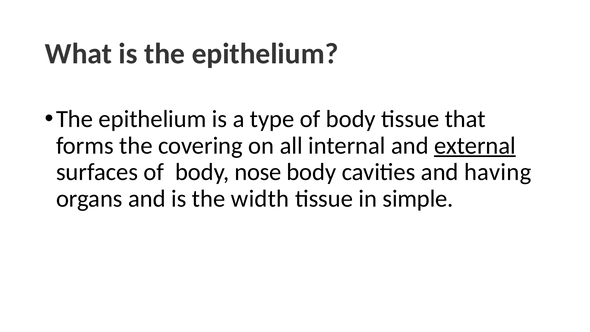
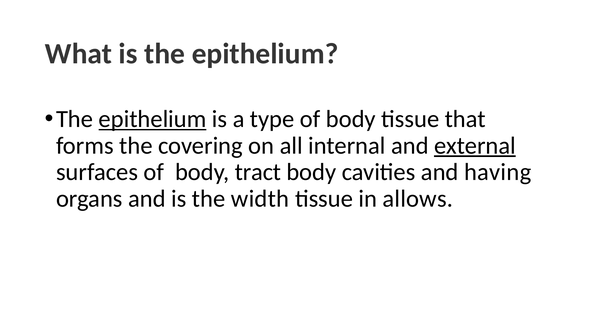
epithelium underline: none -> present (153, 119)
nose: nose -> tract (258, 172)
simple: simple -> allows (418, 199)
